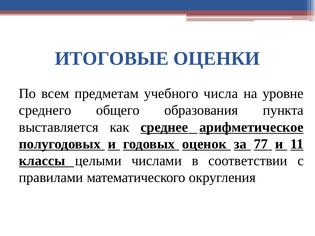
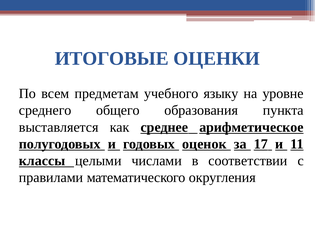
числа: числа -> языку (221, 94)
77: 77 -> 17 (261, 144)
